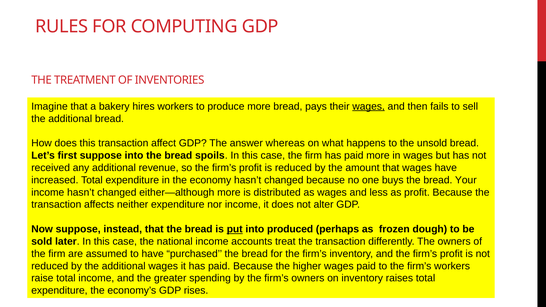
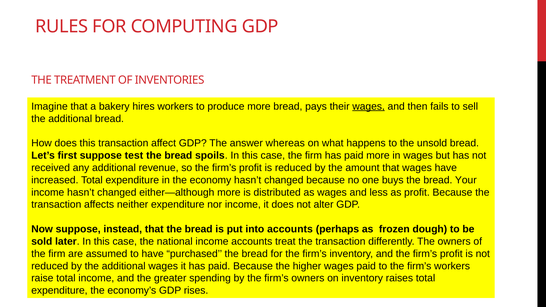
suppose into: into -> test (134, 156)
put underline: present -> none (235, 229)
into produced: produced -> accounts (290, 229)
